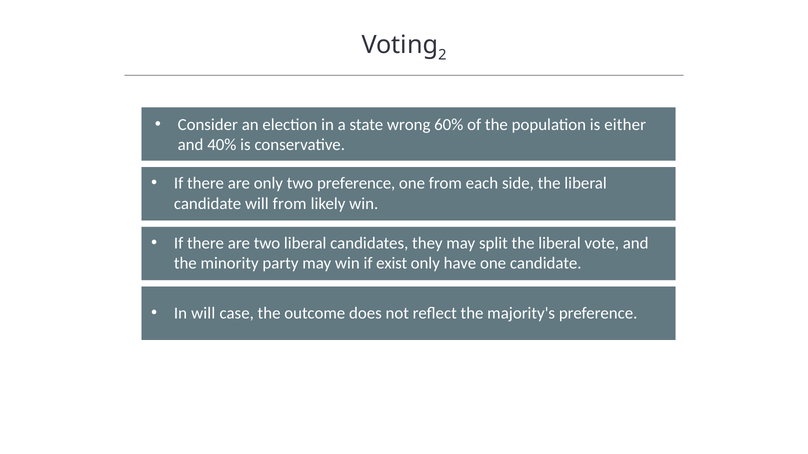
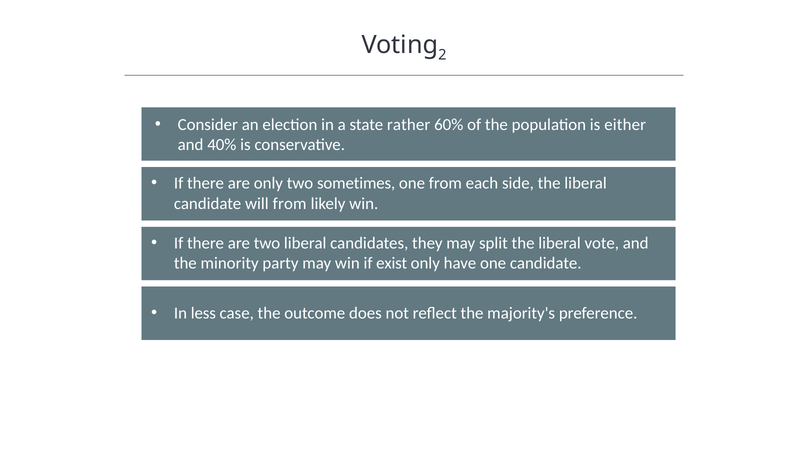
wrong: wrong -> rather (409, 125)
two preference: preference -> sometimes (356, 184)
In will: will -> less (203, 313)
